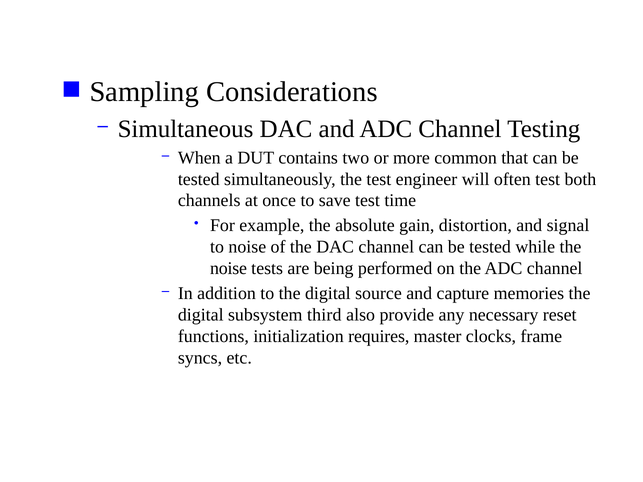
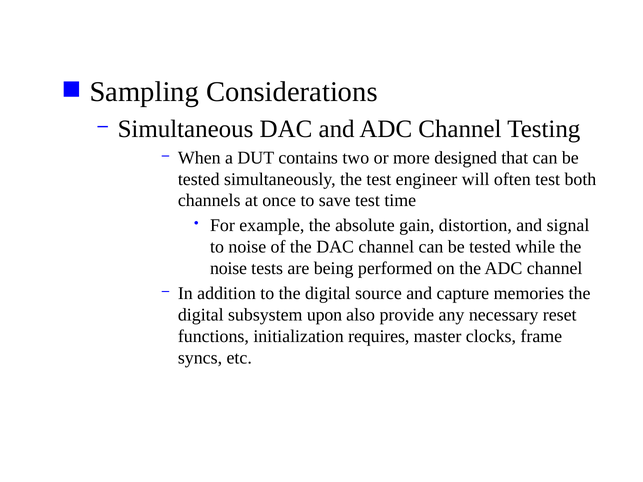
common: common -> designed (466, 158)
third: third -> upon (324, 315)
